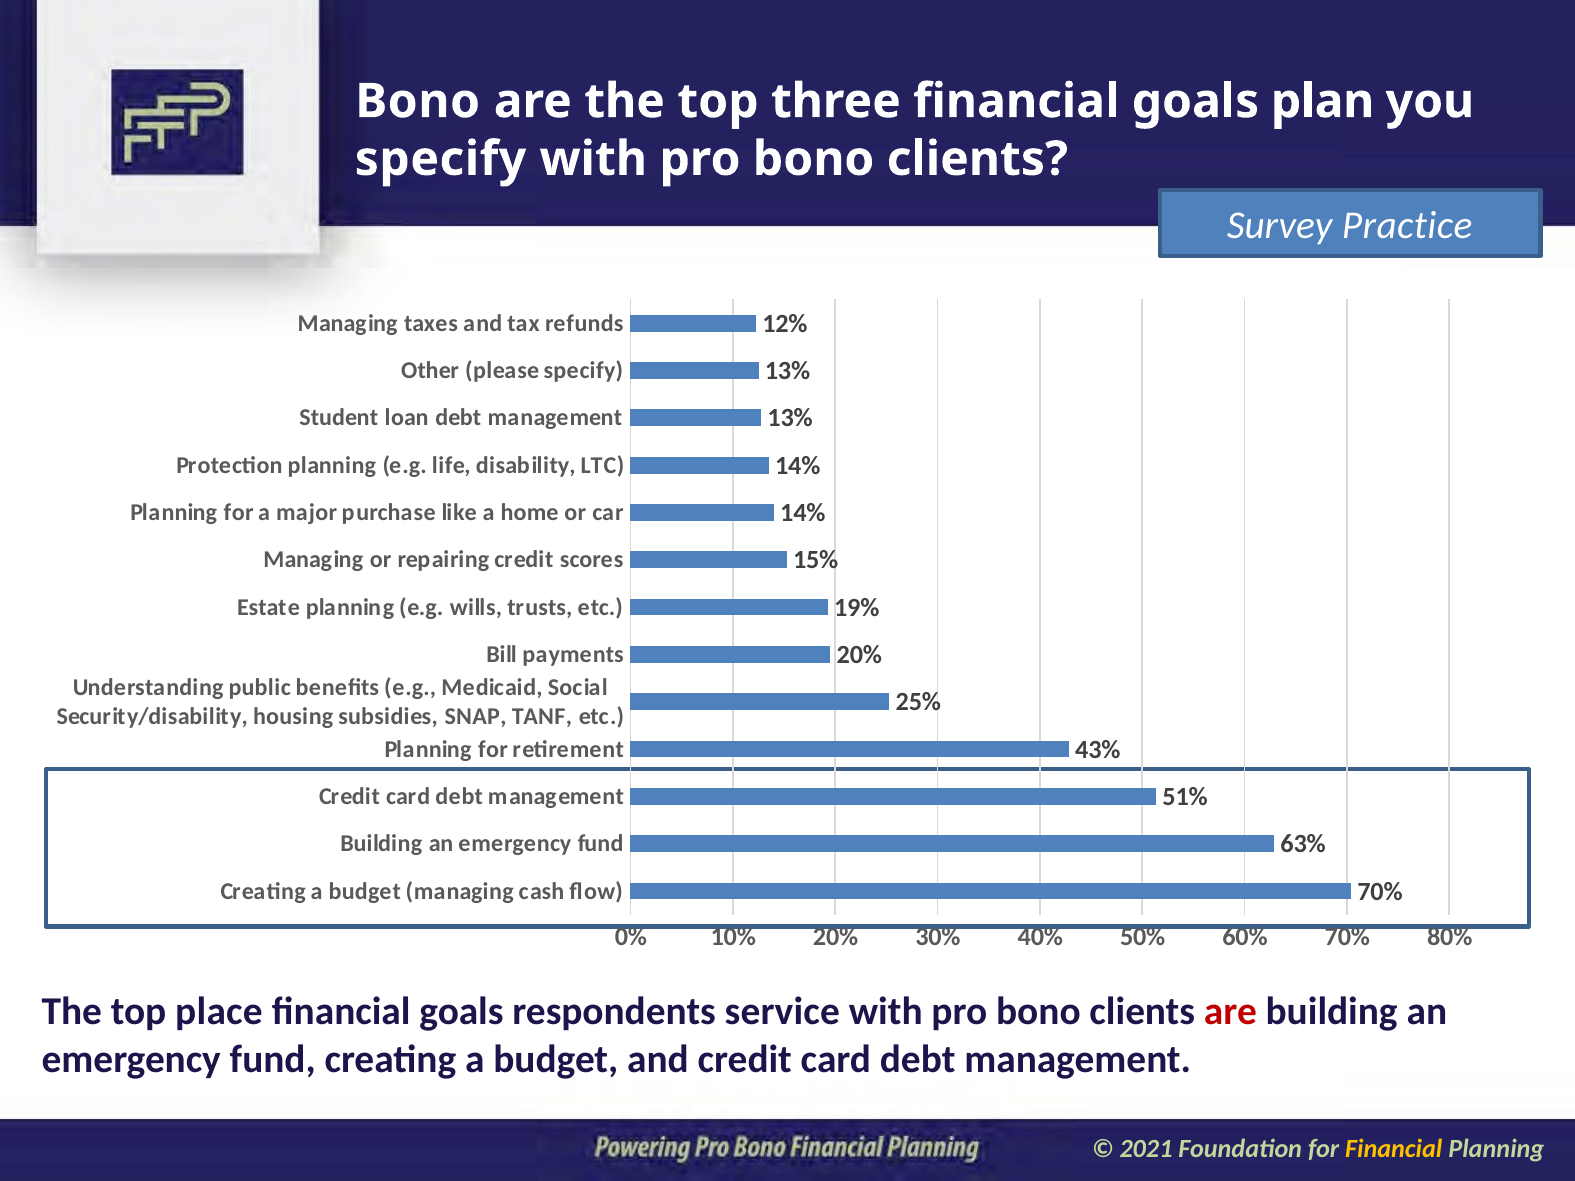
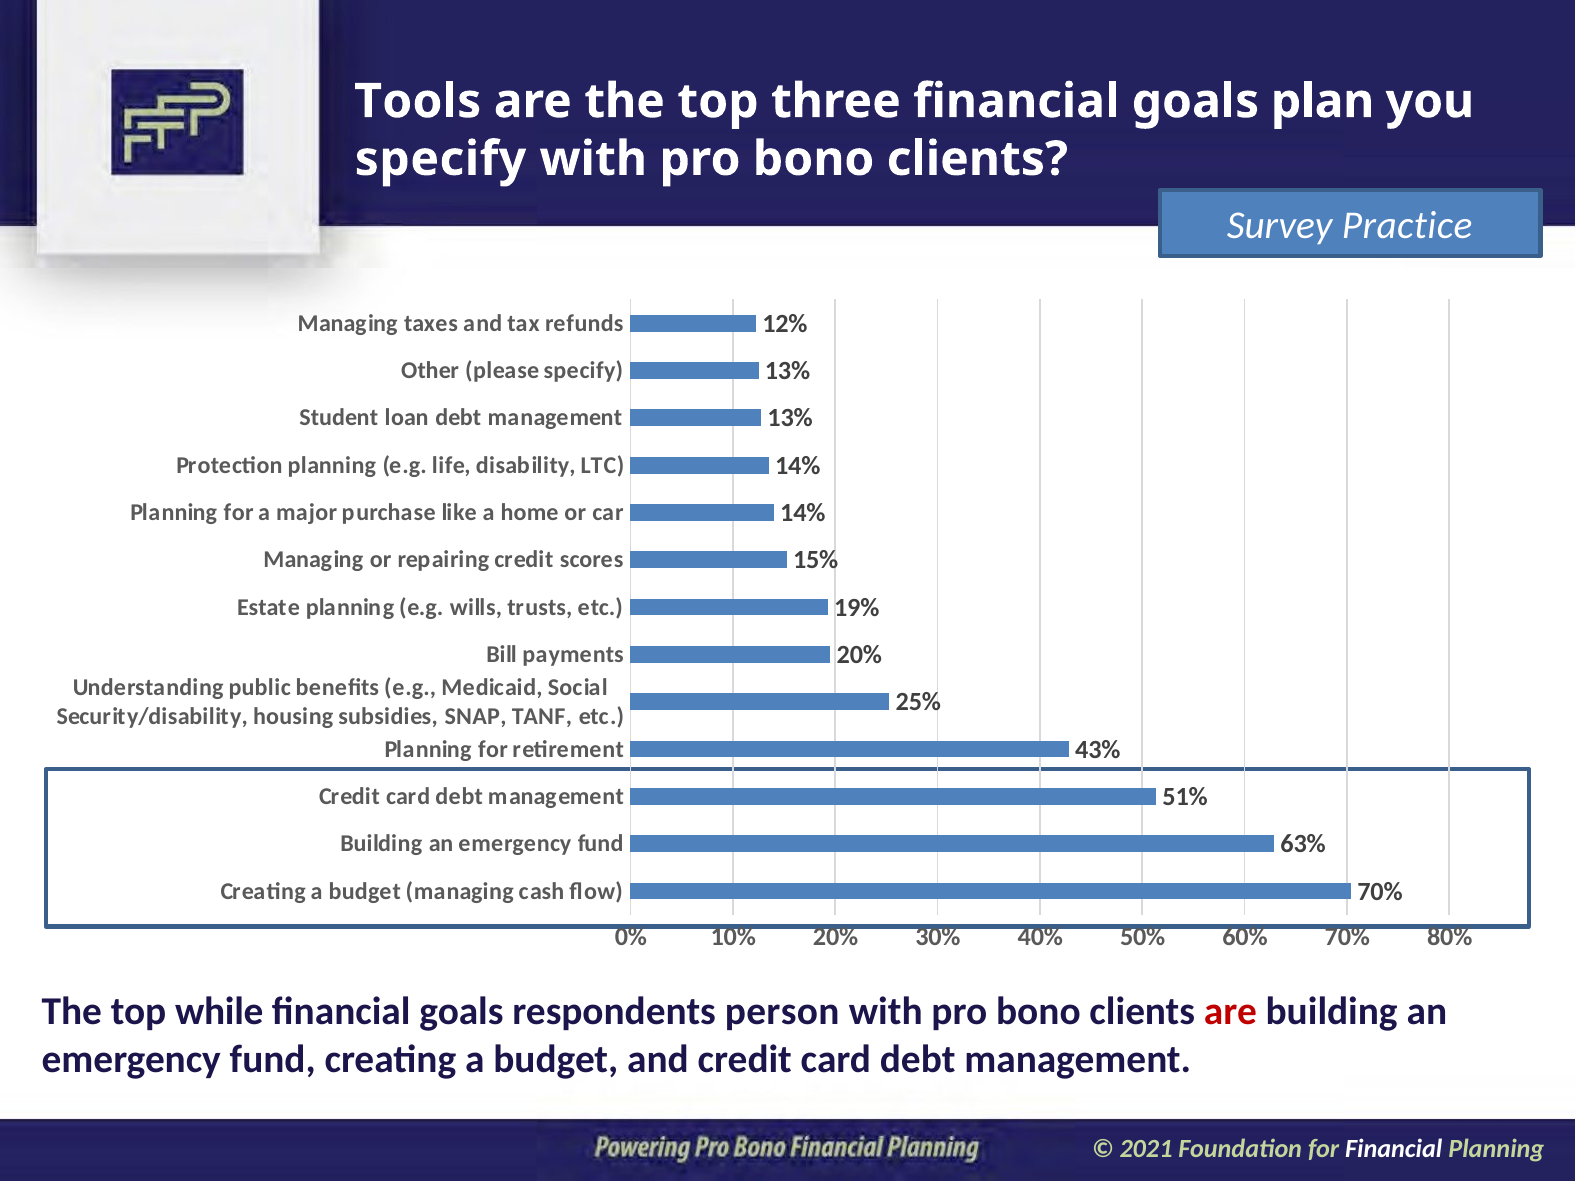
Bono: Bono -> Tools (418, 101)
place: place -> while (219, 1012)
service: service -> person (782, 1012)
Financial colour: yellow -> white (1394, 1149)
